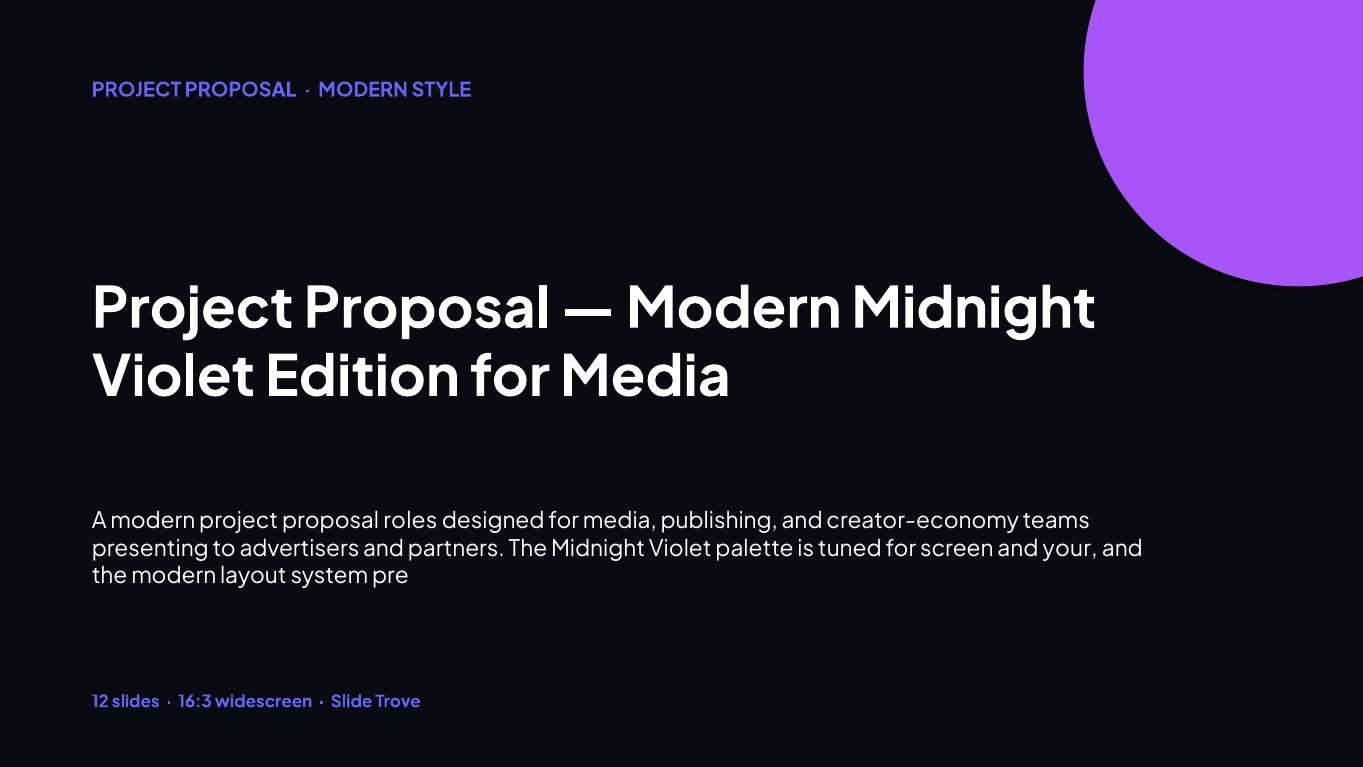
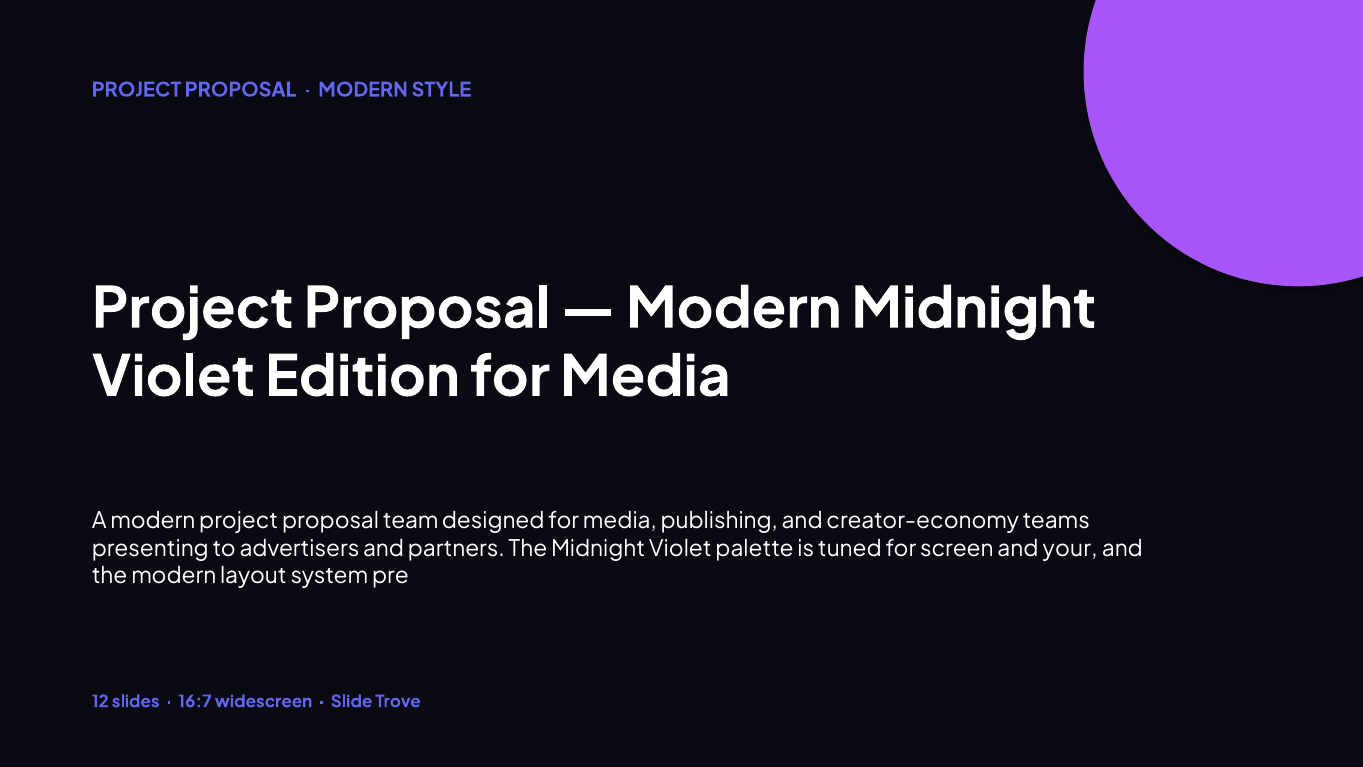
roles: roles -> team (411, 521)
16:3: 16:3 -> 16:7 (195, 701)
